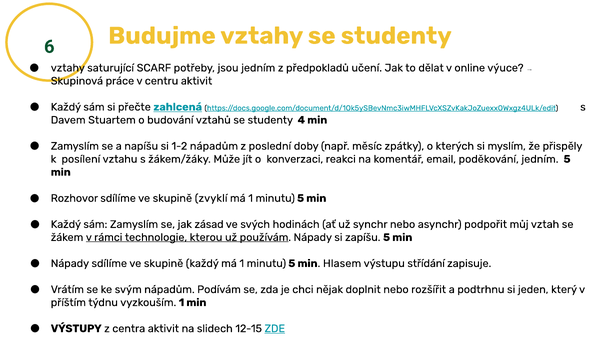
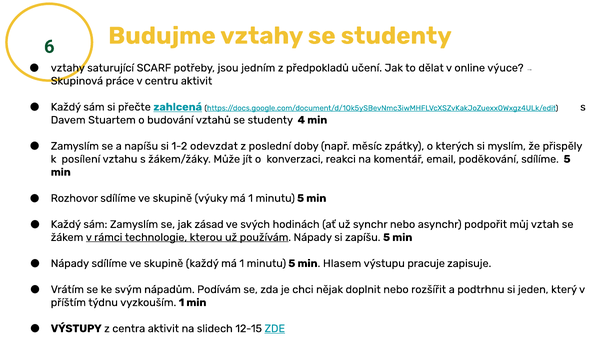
1-2 nápadům: nápadům -> odevzdat (214, 146)
poděkování jedním: jedním -> sdílíme (540, 159)
zvyklí: zvyklí -> výuky (211, 198)
střídání: střídání -> pracuje (426, 263)
